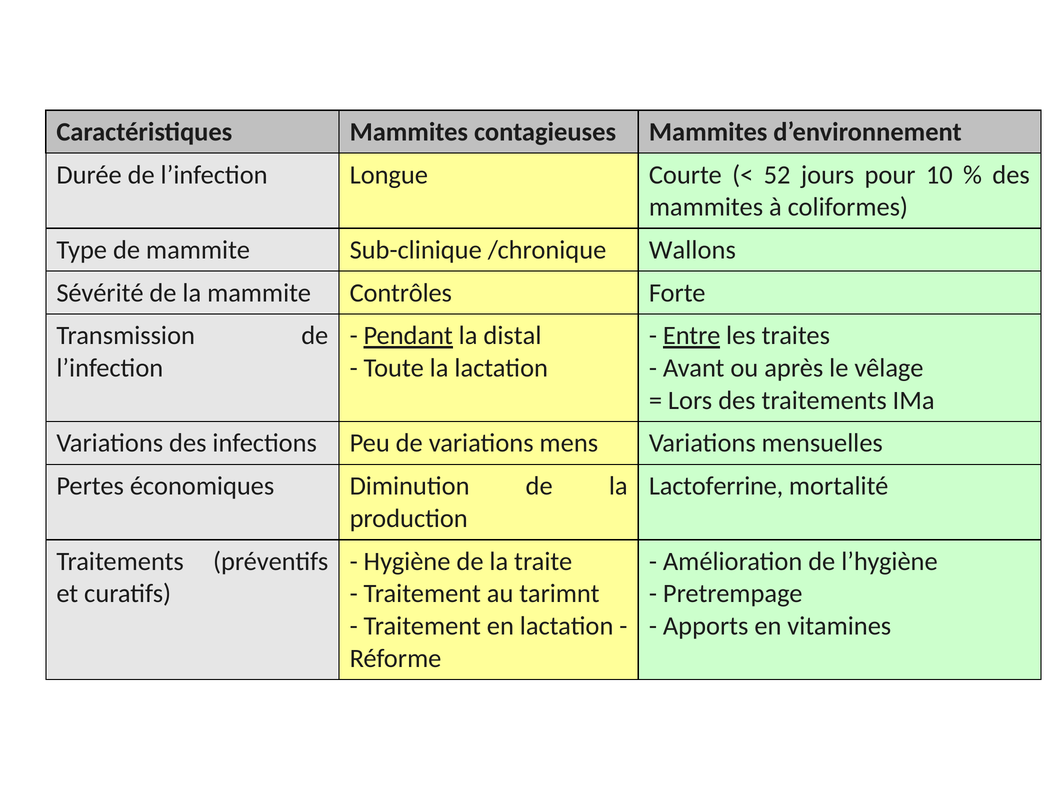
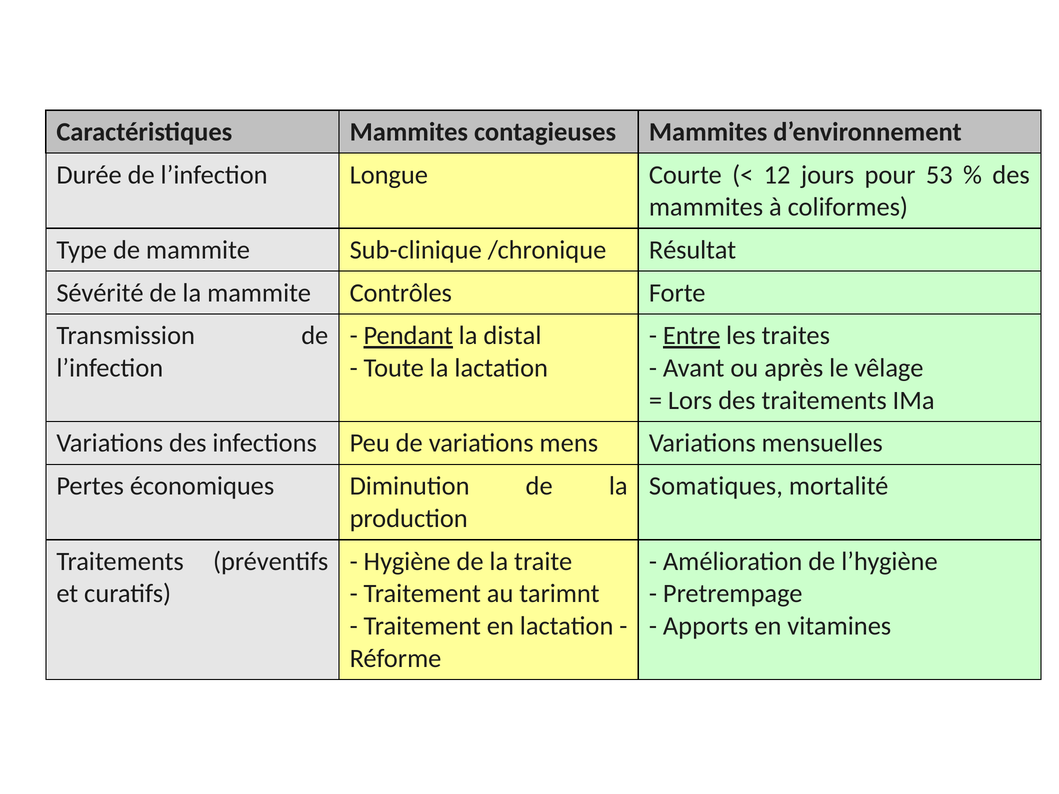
52: 52 -> 12 (777, 175)
10: 10 -> 53 (939, 175)
Wallons: Wallons -> Résultat (693, 250)
Lactoferrine: Lactoferrine -> Somatiques (716, 486)
